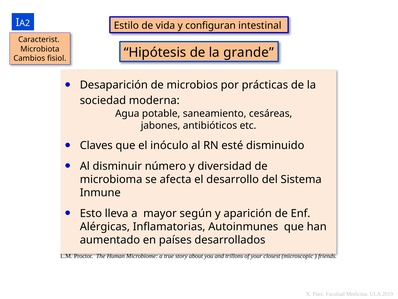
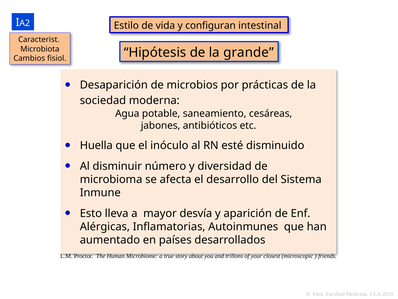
Claves: Claves -> Huella (96, 145)
según: según -> desvía (196, 213)
